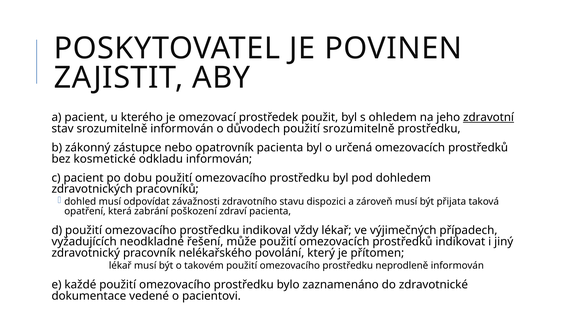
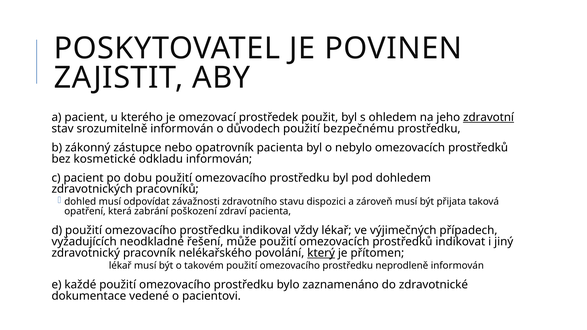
použití srozumitelně: srozumitelně -> bezpečnému (359, 129)
určená: určená -> nebylo (354, 148)
který underline: none -> present (321, 253)
